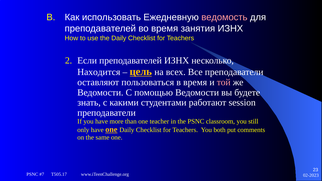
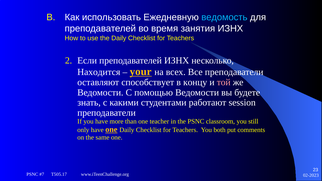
ведомость colour: pink -> light blue (224, 17)
цель: цель -> your (141, 72)
пользоваться: пользоваться -> способствует (148, 82)
в время: время -> концу (195, 82)
